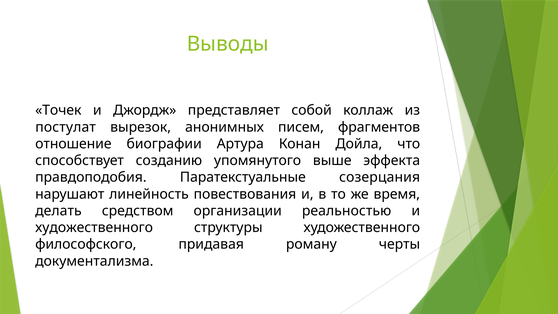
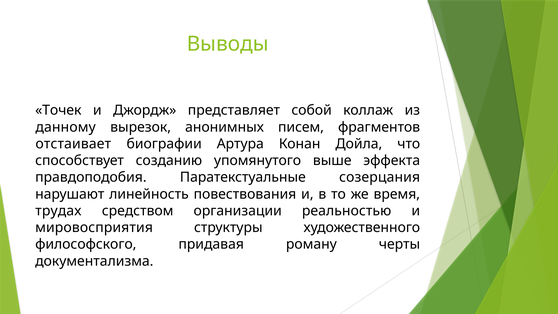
постулат: постулат -> данному (66, 127)
отношение: отношение -> отстаивает (73, 144)
делать: делать -> трудах (58, 211)
художественного: художественного -> мировосприятия (94, 228)
